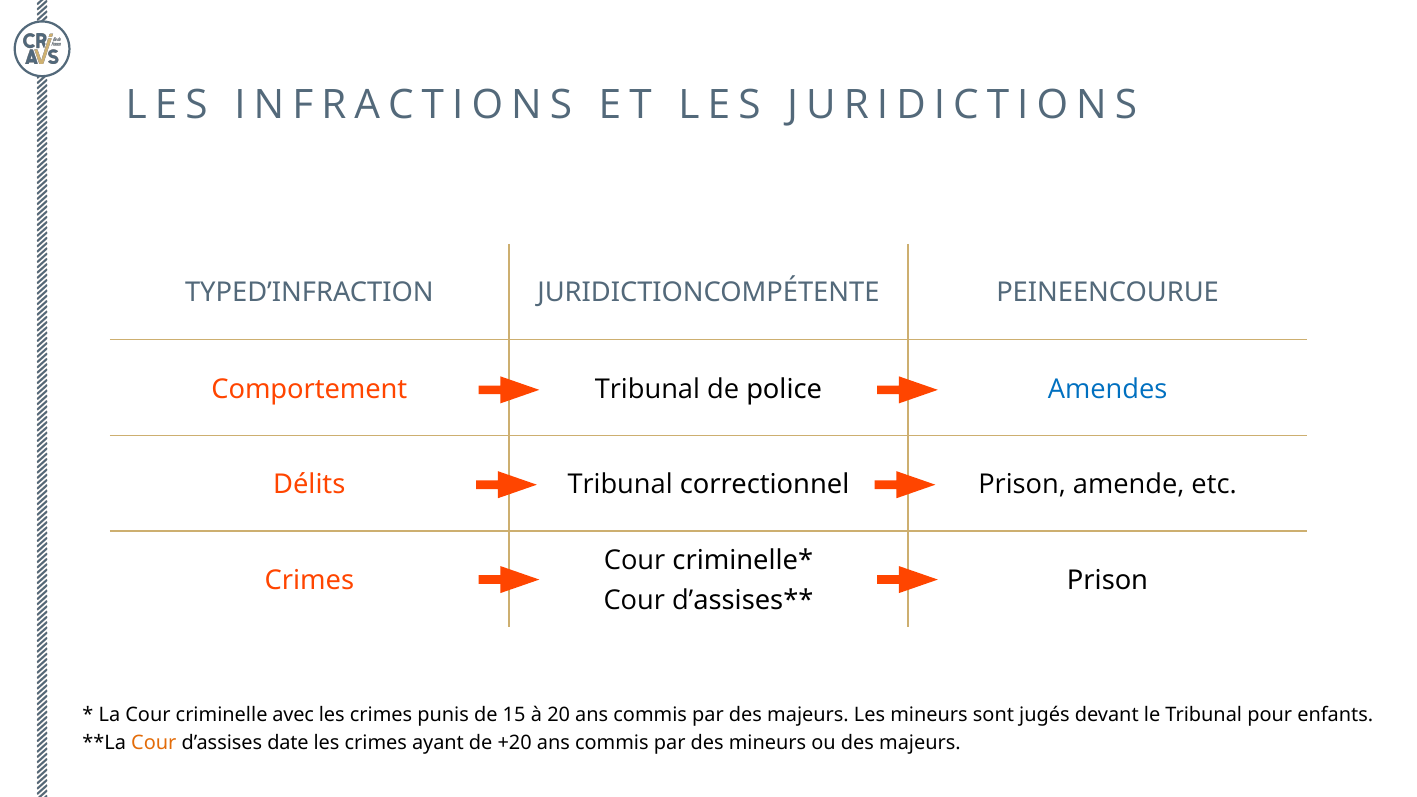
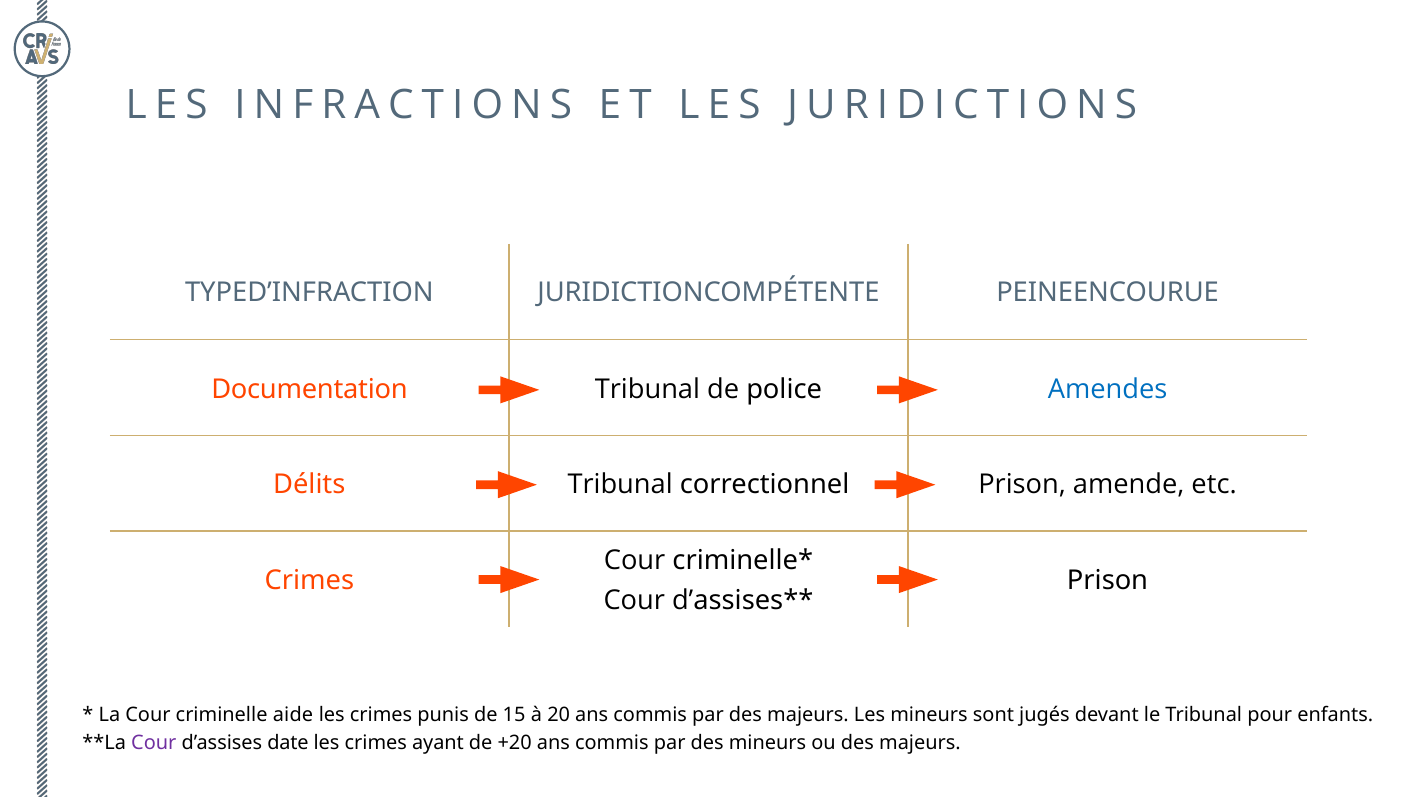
Comportement: Comportement -> Documentation (309, 389)
avec: avec -> aide (293, 715)
Cour colour: orange -> purple (154, 743)
